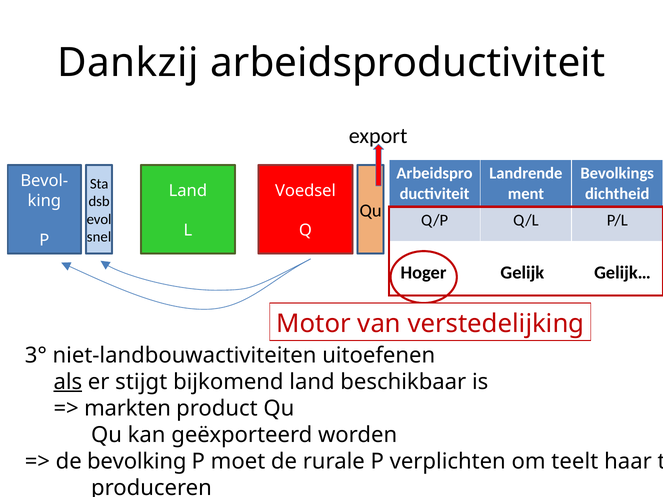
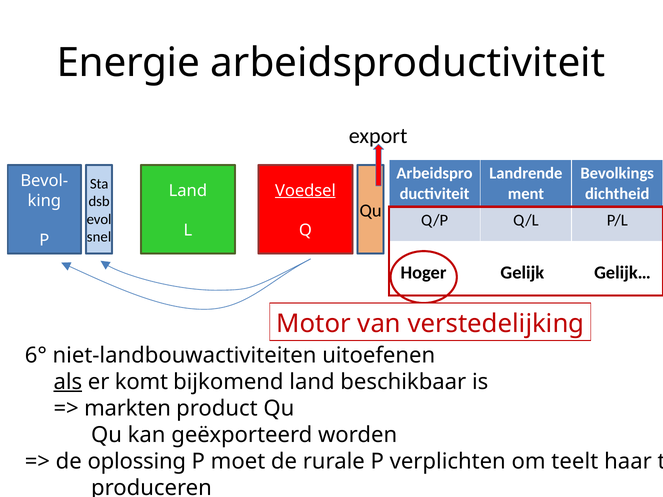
Dankzij: Dankzij -> Energie (128, 63)
Voedsel underline: none -> present (305, 191)
3°: 3° -> 6° (36, 355)
stijgt: stijgt -> komt (141, 382)
bevolking: bevolking -> oplossing (137, 462)
